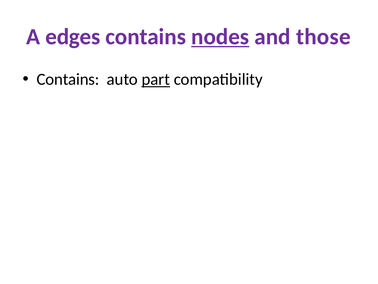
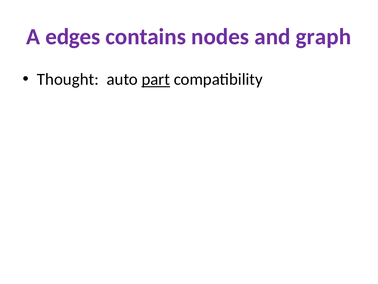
nodes underline: present -> none (220, 37)
those: those -> graph (323, 37)
Contains: Contains -> Thought (68, 79)
